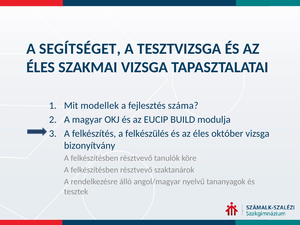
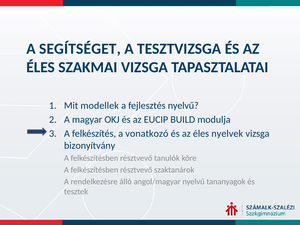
fejlesztés száma: száma -> nyelvű (183, 106)
felkészülés: felkészülés -> vonatkozó (147, 134)
október: október -> nyelvek (227, 134)
